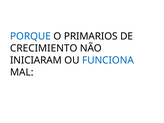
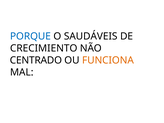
PRIMARIOS: PRIMARIOS -> SAUDÁVEIS (91, 36)
INICIARAM: INICIARAM -> CENTRADO (36, 60)
FUNCIONA colour: blue -> orange (108, 60)
